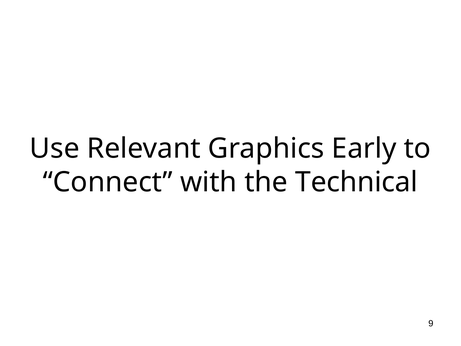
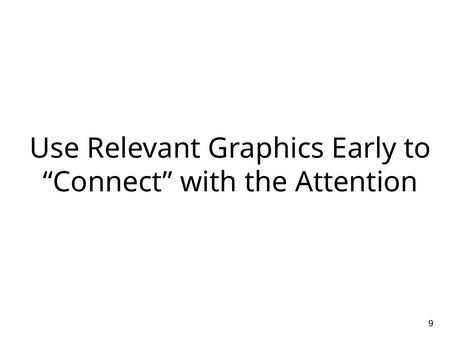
Technical: Technical -> Attention (357, 182)
